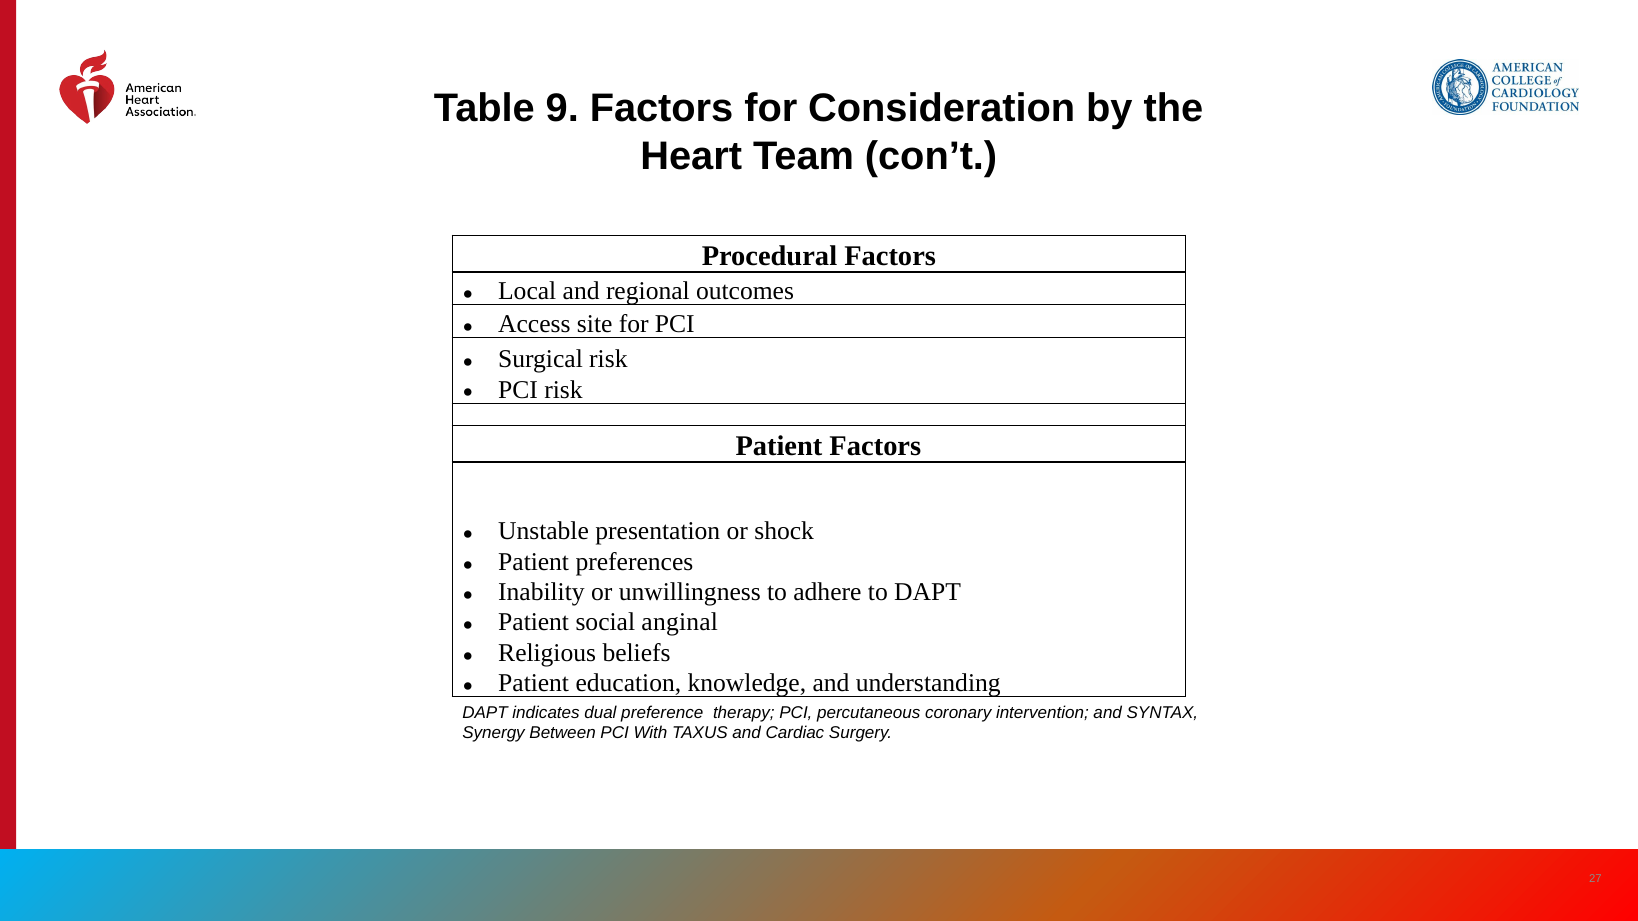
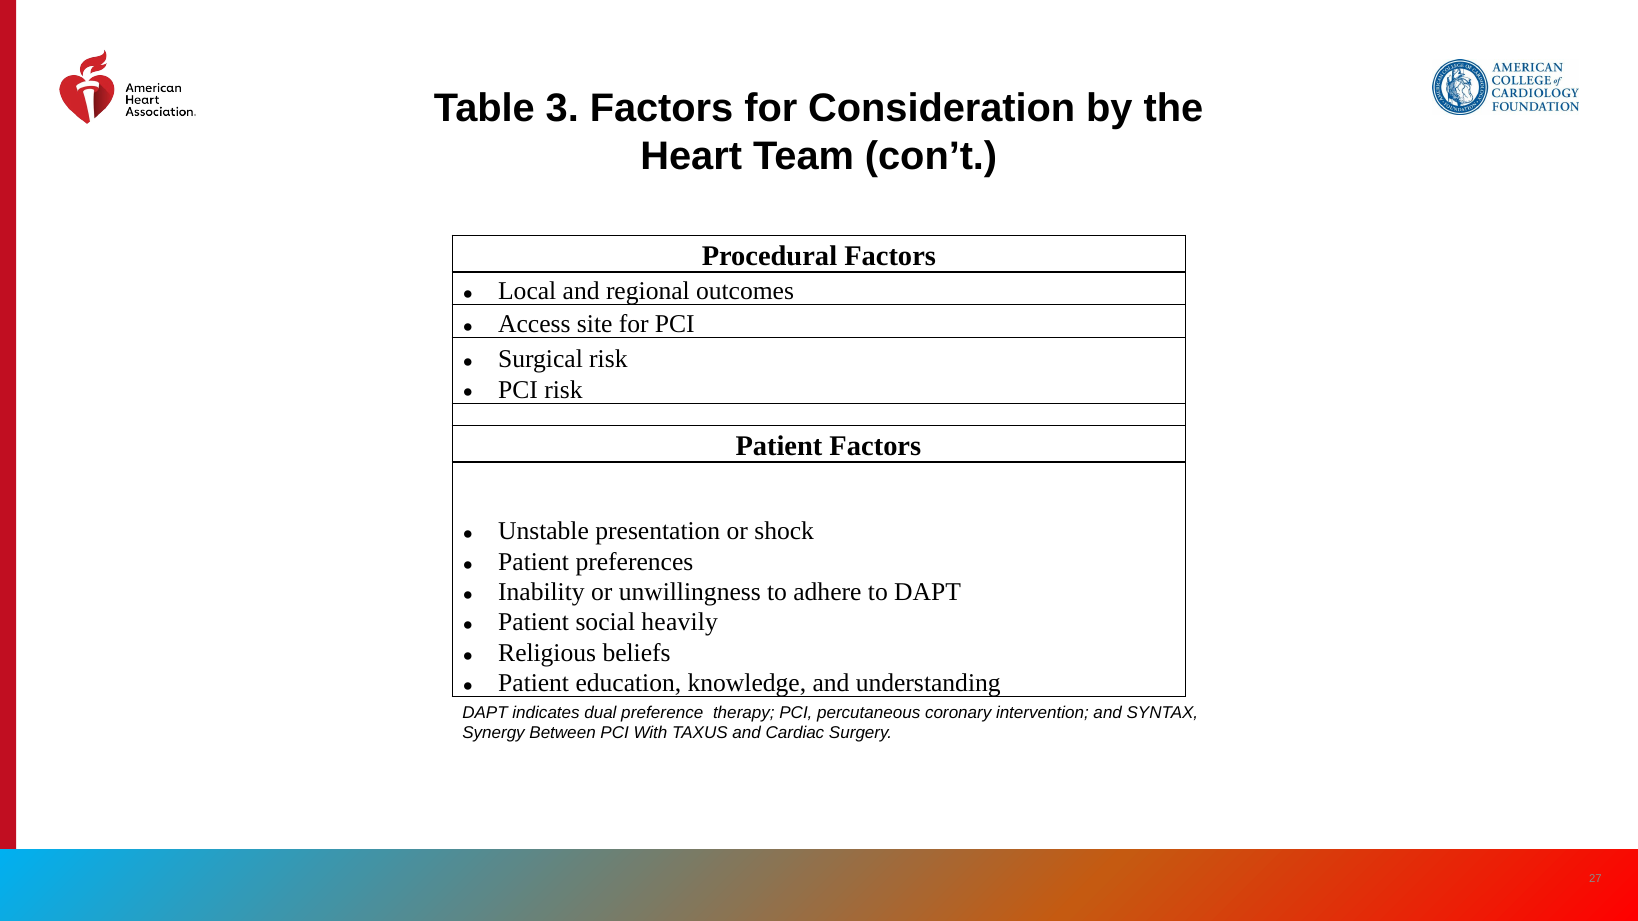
9: 9 -> 3 (562, 109)
anginal: anginal -> heavily (680, 623)
